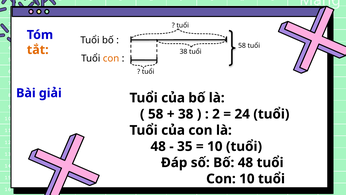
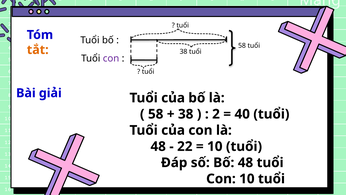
con colour: orange -> purple (111, 58)
24: 24 -> 40 (242, 114)
35: 35 -> 22 (185, 146)
